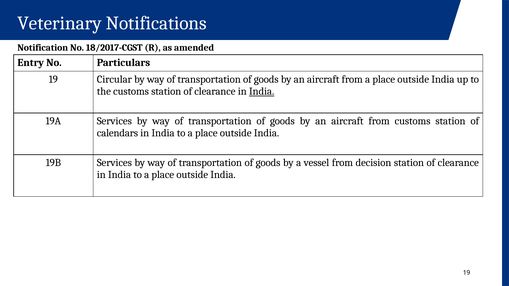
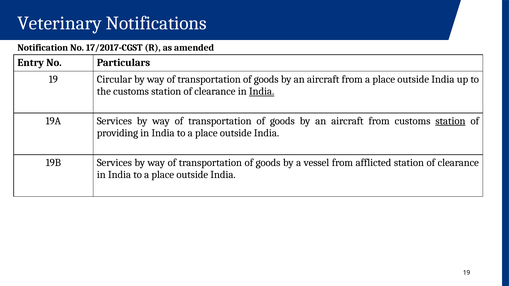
18/2017-CGST: 18/2017-CGST -> 17/2017-CGST (114, 48)
station underline: none -> present (450, 121)
calendars: calendars -> providing (117, 133)
decision: decision -> afflicted (373, 163)
